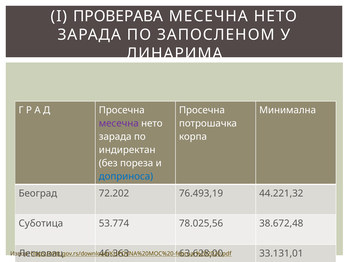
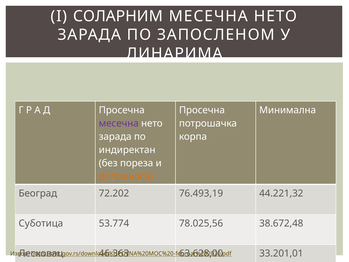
ПРОВЕРАВА: ПРОВЕРАВА -> СОЛАРНИМ (118, 16)
доприноса colour: blue -> orange (126, 176)
33.131,01: 33.131,01 -> 33.201,01 (281, 253)
